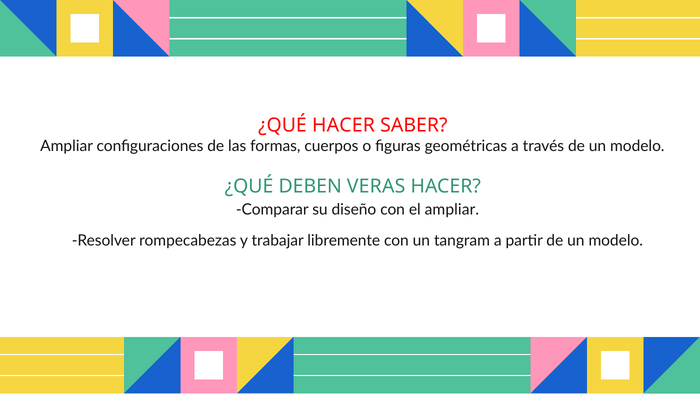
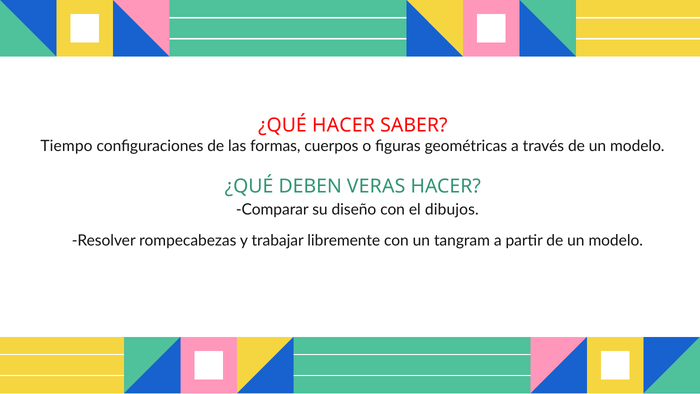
Ampliar: Ampliar -> Tiempo (66, 146)
el ampliar: ampliar -> dibujos (452, 210)
